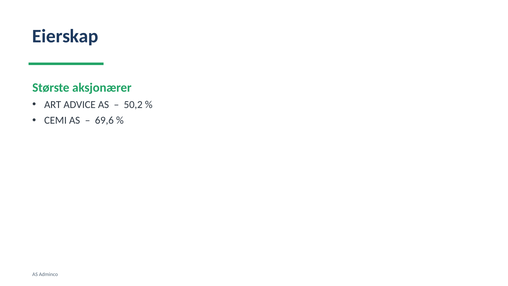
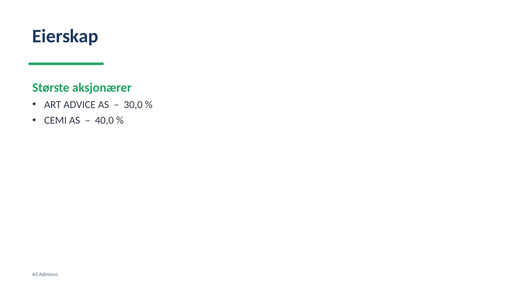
50,2: 50,2 -> 30,0 (133, 104)
69,6: 69,6 -> 40,0 (104, 120)
